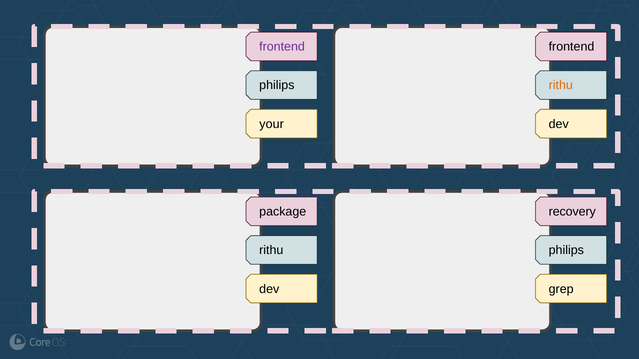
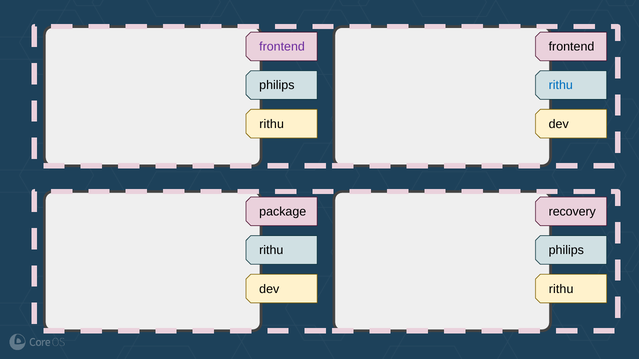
rithu colour: orange -> blue (561, 86)
your: your -> rithu (272, 124)
grep: grep -> rithu (561, 289)
